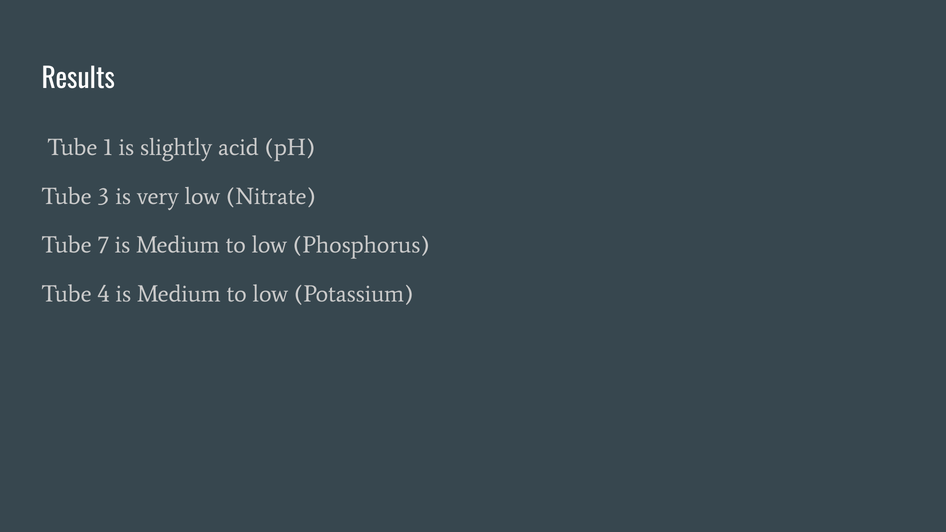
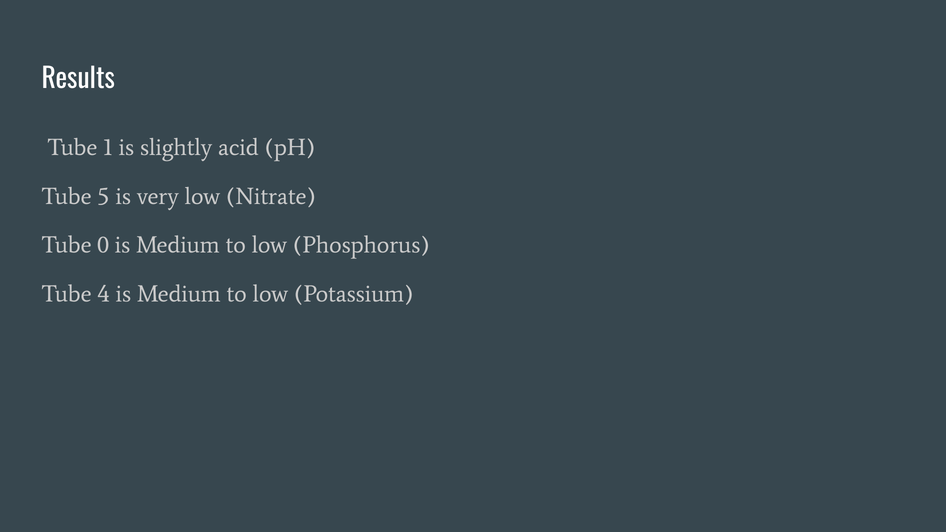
3: 3 -> 5 (103, 196)
7: 7 -> 0 (103, 245)
